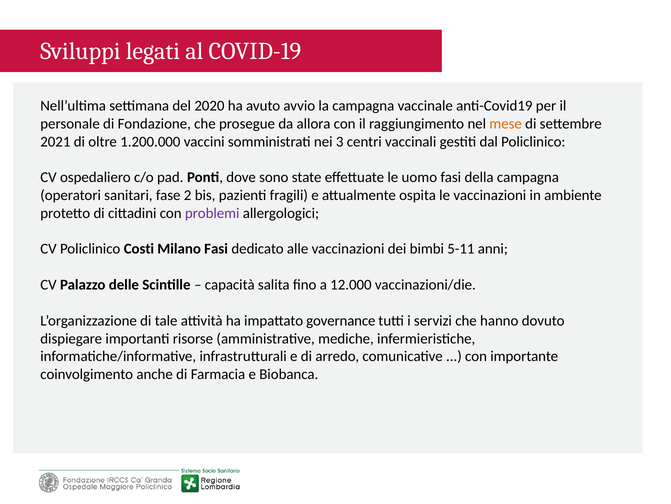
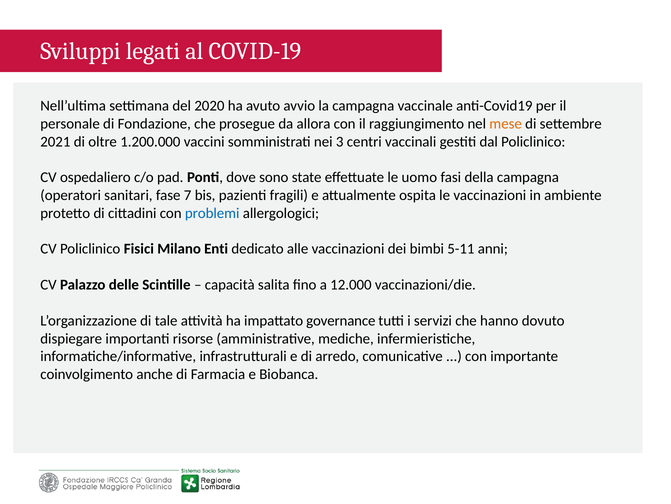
2: 2 -> 7 (188, 195)
problemi colour: purple -> blue (212, 213)
Costi: Costi -> Fisici (139, 249)
Milano Fasi: Fasi -> Enti (216, 249)
